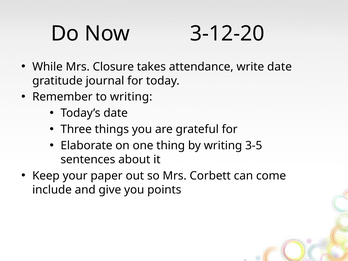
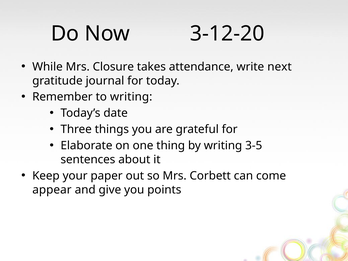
write date: date -> next (280, 67)
include: include -> appear (52, 190)
